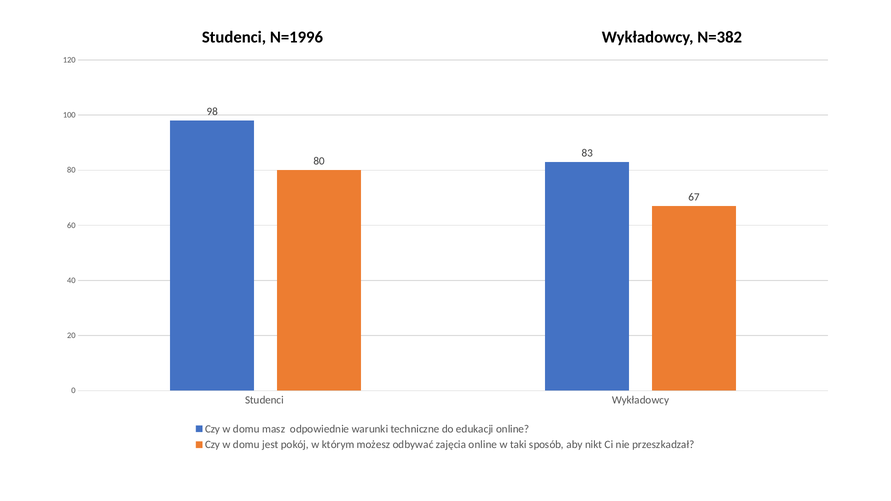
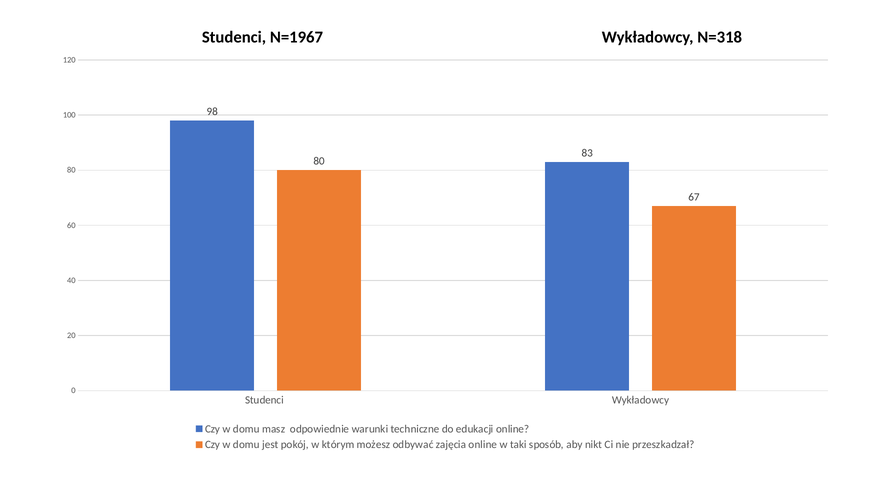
N=1996: N=1996 -> N=1967 (296, 37)
N=382: N=382 -> N=318 (720, 37)
